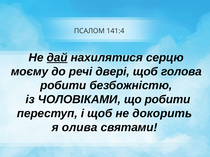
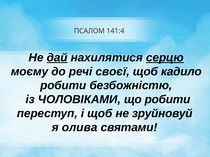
серцю underline: none -> present (165, 58)
двері: двері -> своєї (113, 72)
голова: голова -> кадило (181, 72)
докорить: докорить -> зруйновуй (162, 114)
